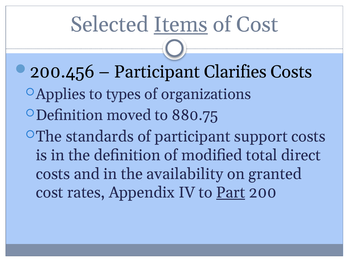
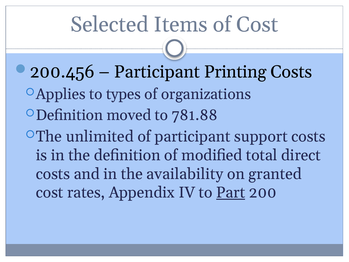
Items underline: present -> none (181, 25)
Clarifies: Clarifies -> Printing (235, 72)
880.75: 880.75 -> 781.88 (195, 115)
standards: standards -> unlimited (100, 136)
